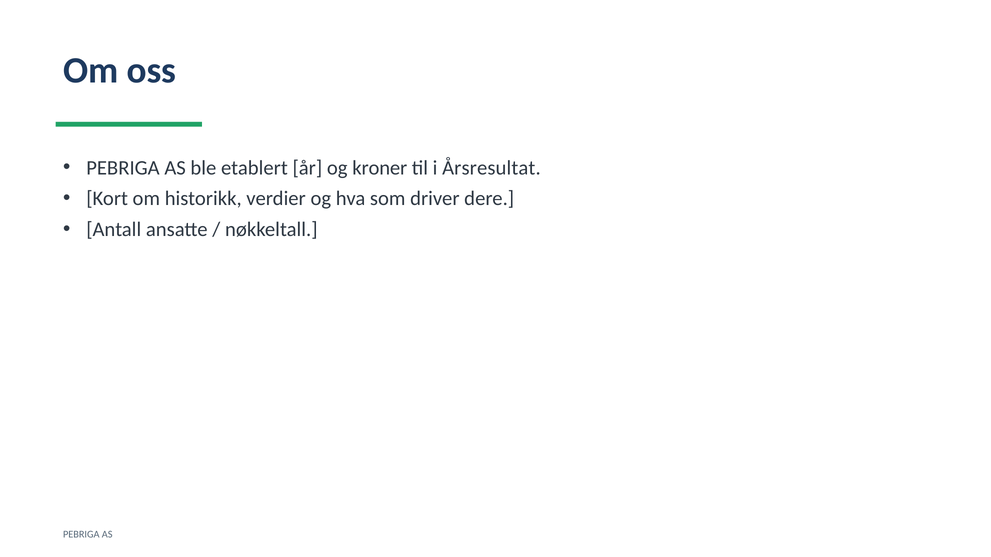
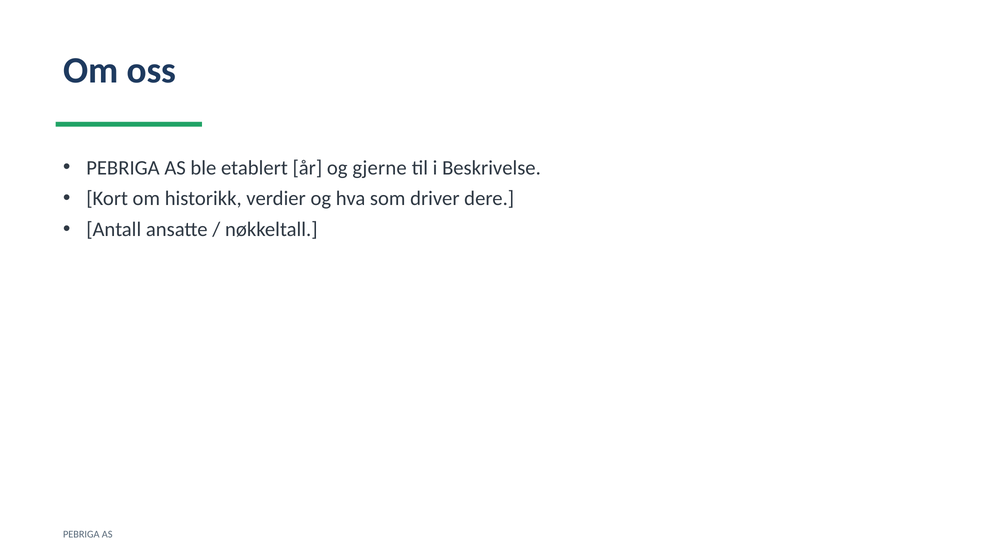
kroner: kroner -> gjerne (380, 168)
Årsresultat: Årsresultat -> Beskrivelse (491, 168)
